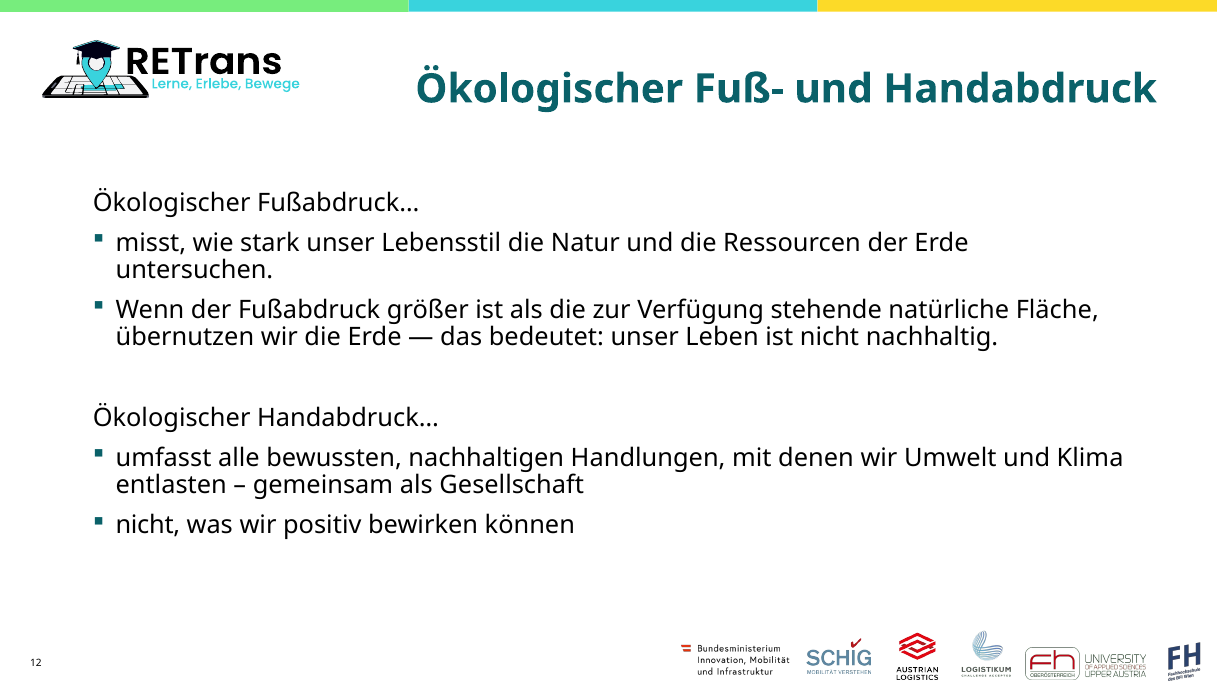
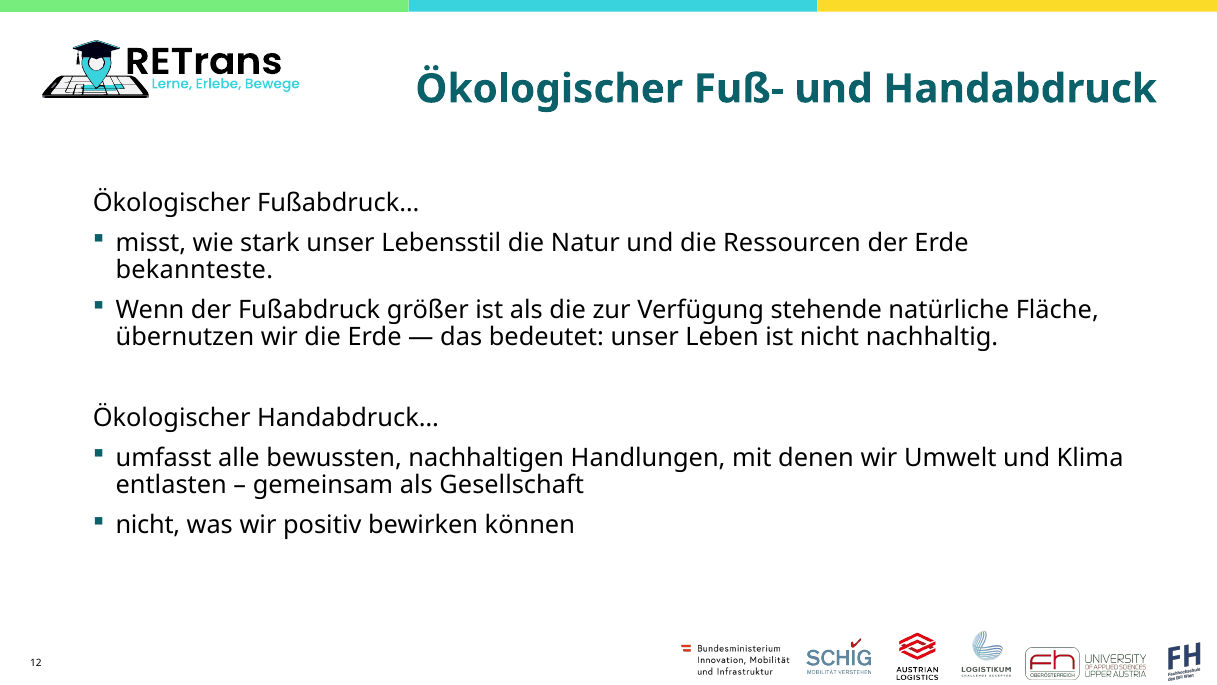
untersuchen: untersuchen -> bekannteste (194, 270)
